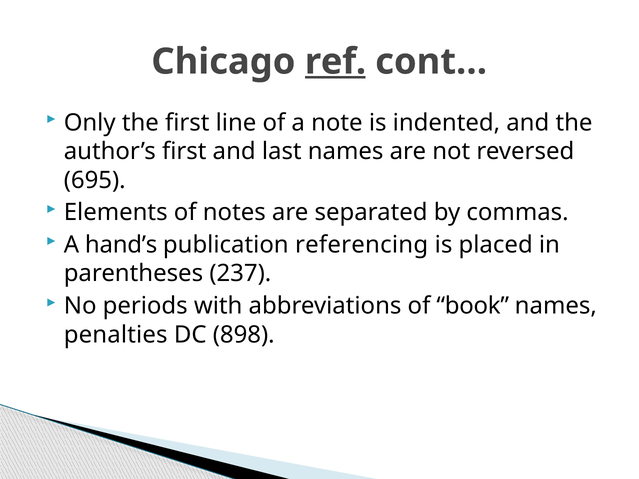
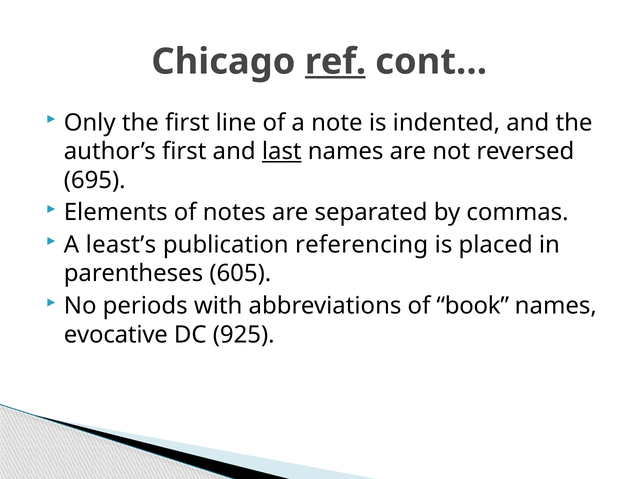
last underline: none -> present (282, 152)
hand’s: hand’s -> least’s (121, 245)
237: 237 -> 605 (240, 274)
penalties: penalties -> evocative (116, 335)
898: 898 -> 925 (244, 335)
